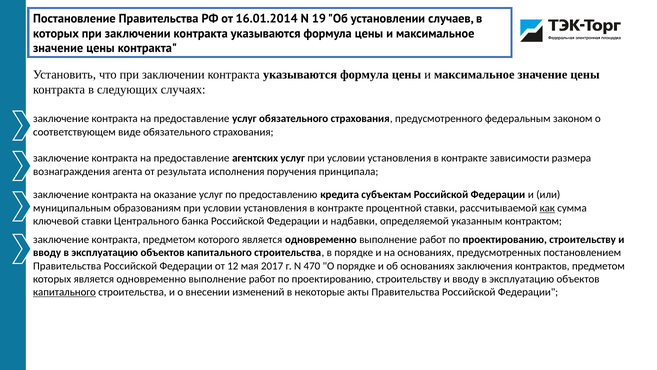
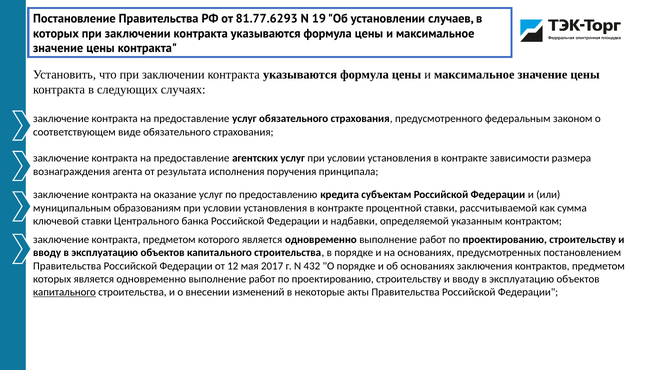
16.01.2014: 16.01.2014 -> 81.77.6293 (267, 19)
как underline: present -> none (547, 208)
470: 470 -> 432 (312, 266)
